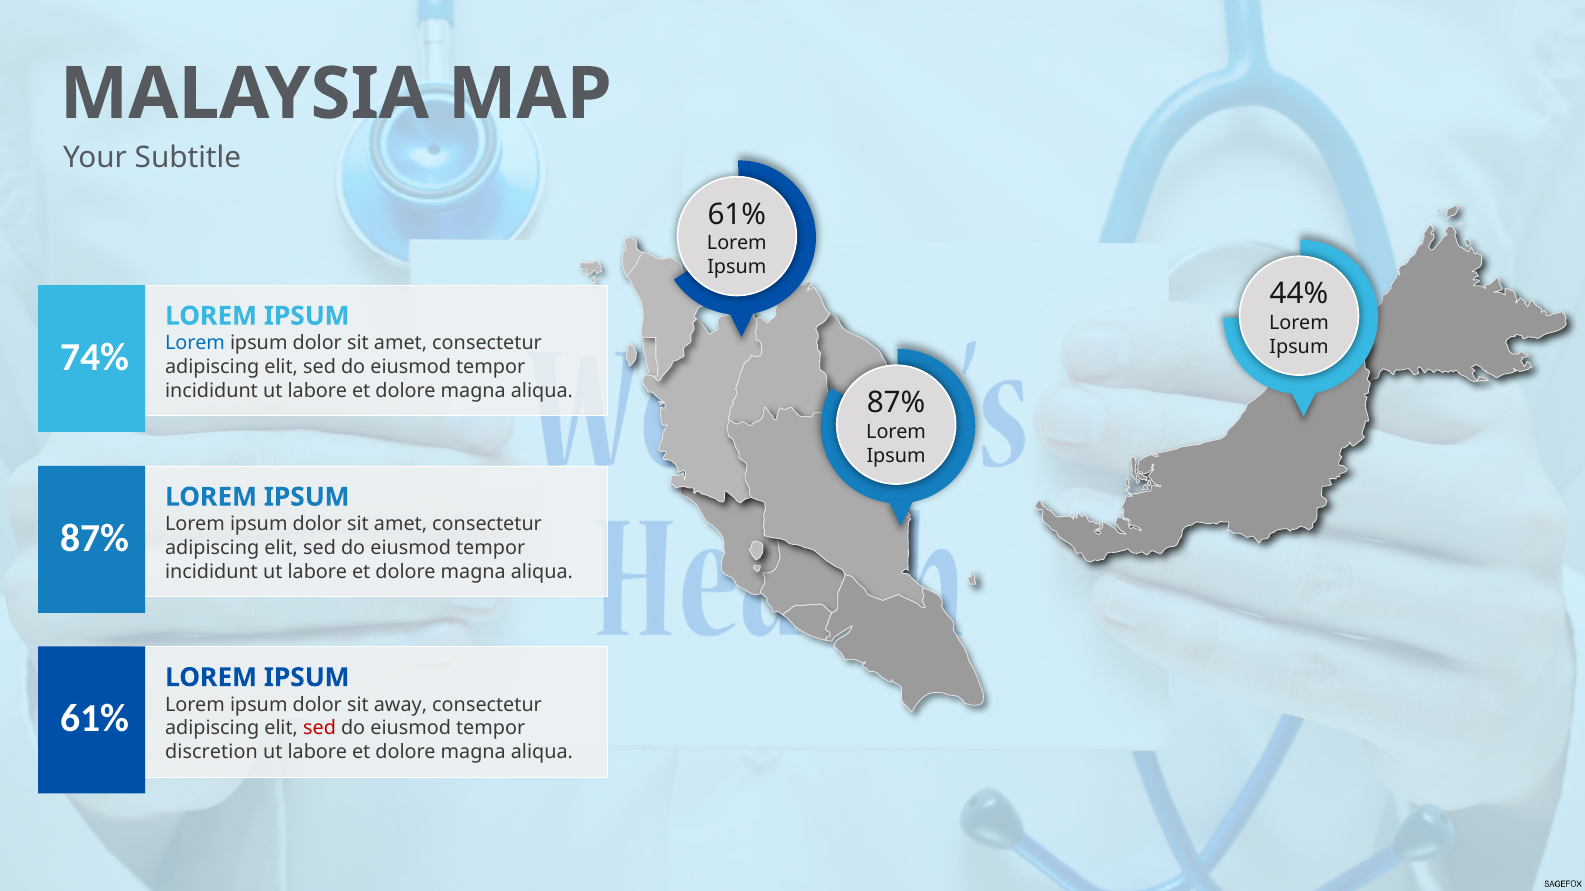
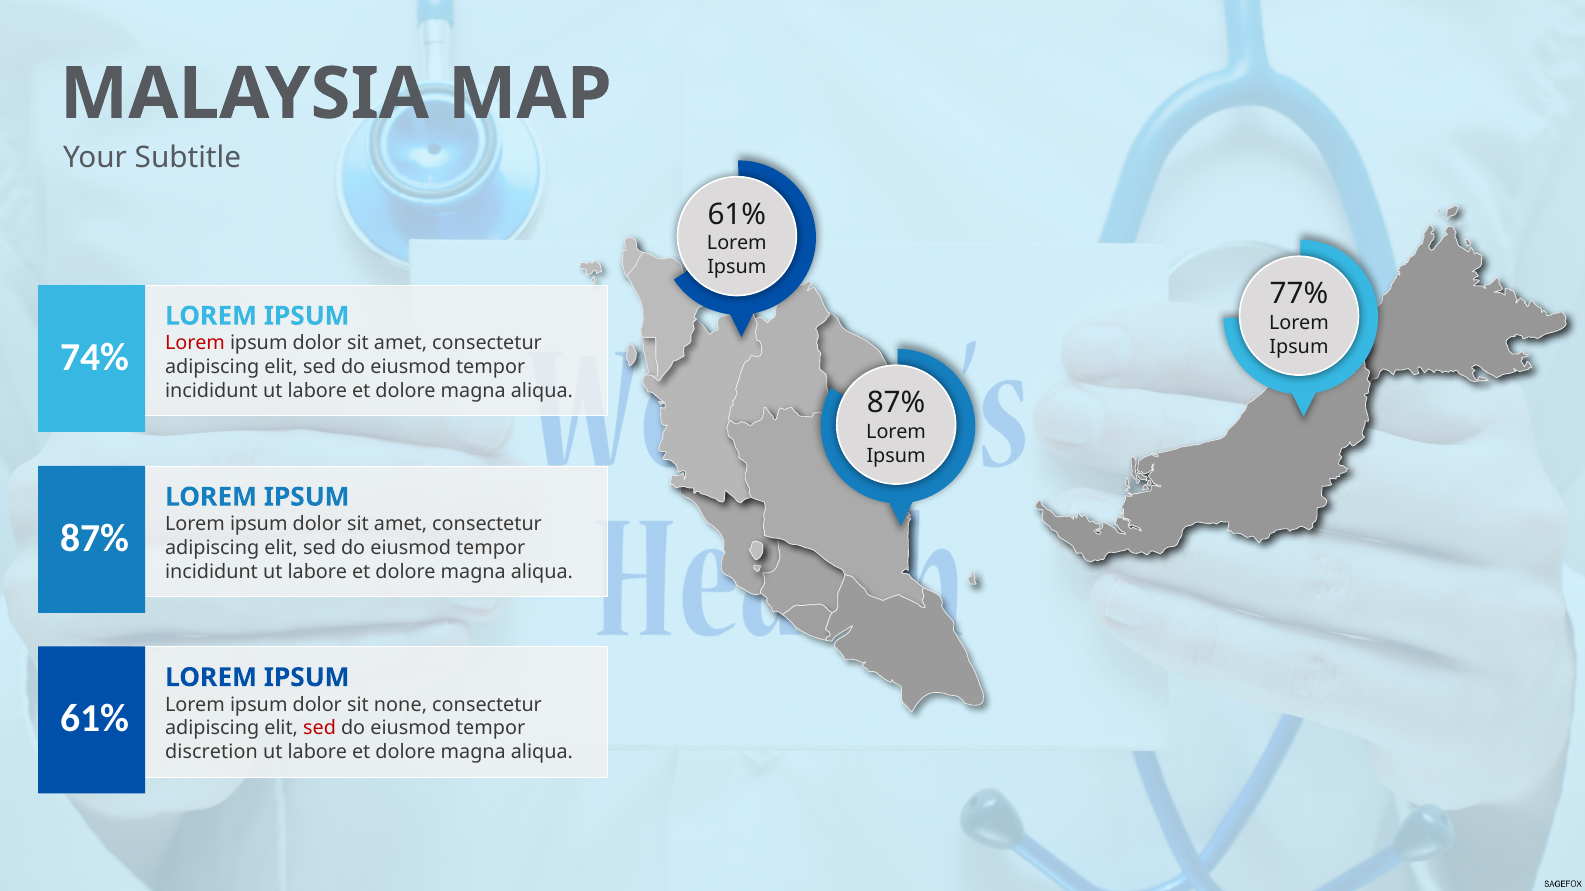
44%: 44% -> 77% (1299, 294)
Lorem colour: blue -> red (195, 343)
away: away -> none (400, 705)
